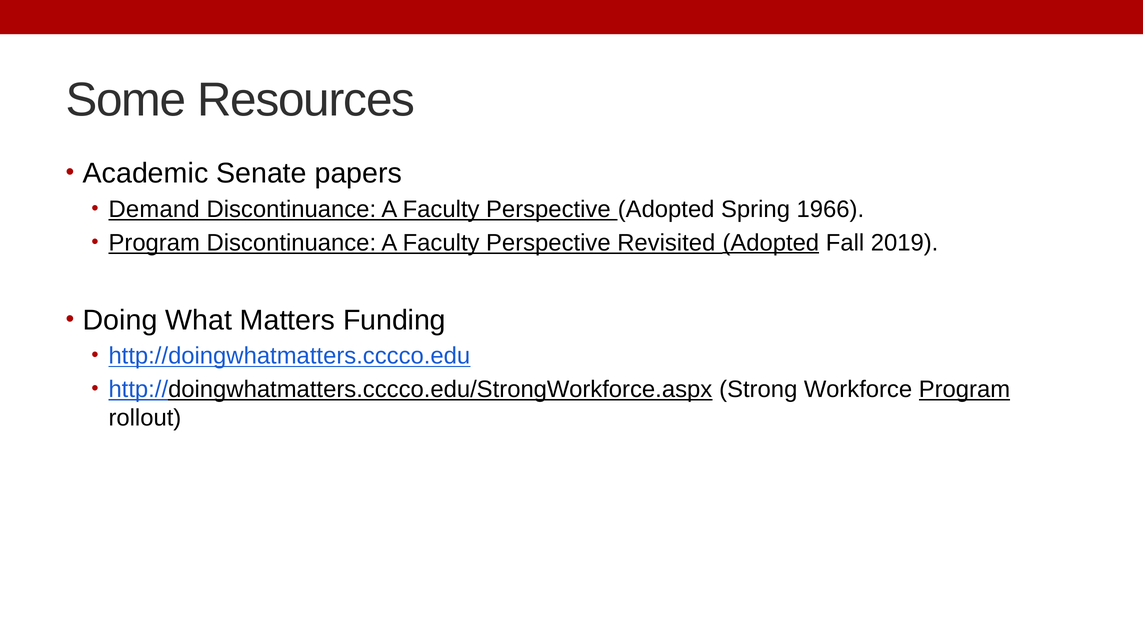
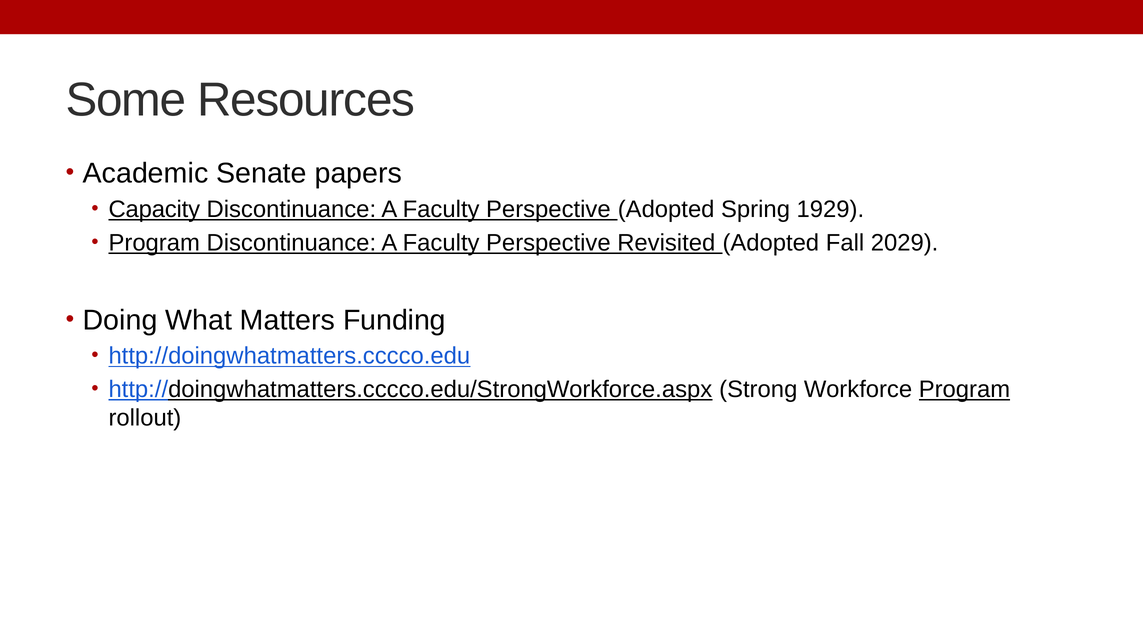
Demand: Demand -> Capacity (154, 209)
1966: 1966 -> 1929 (830, 209)
Adopted underline: present -> none (771, 243)
2019: 2019 -> 2029 (905, 243)
